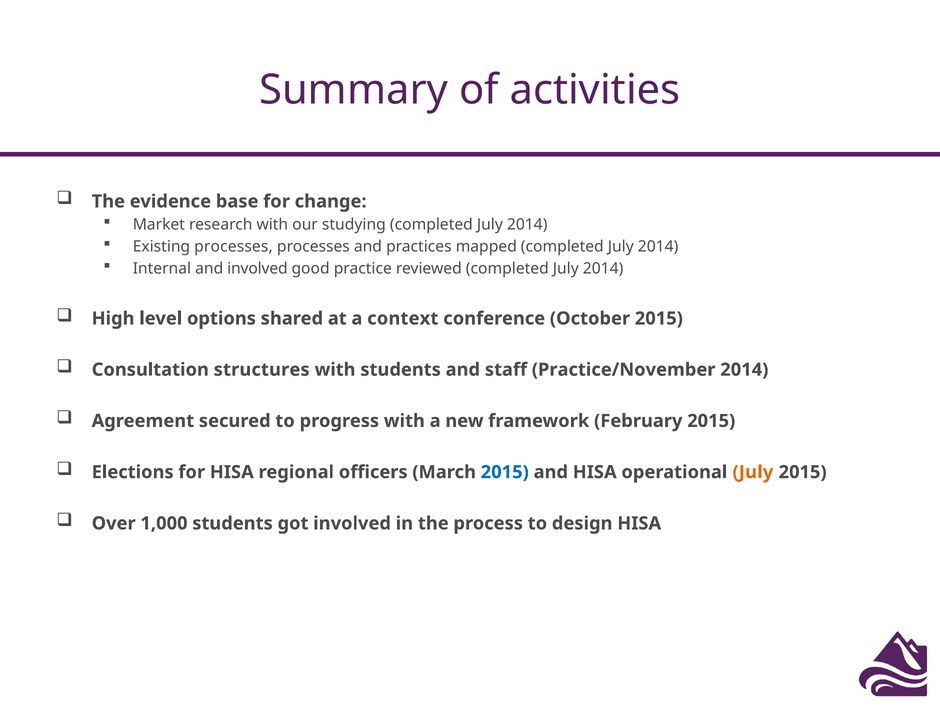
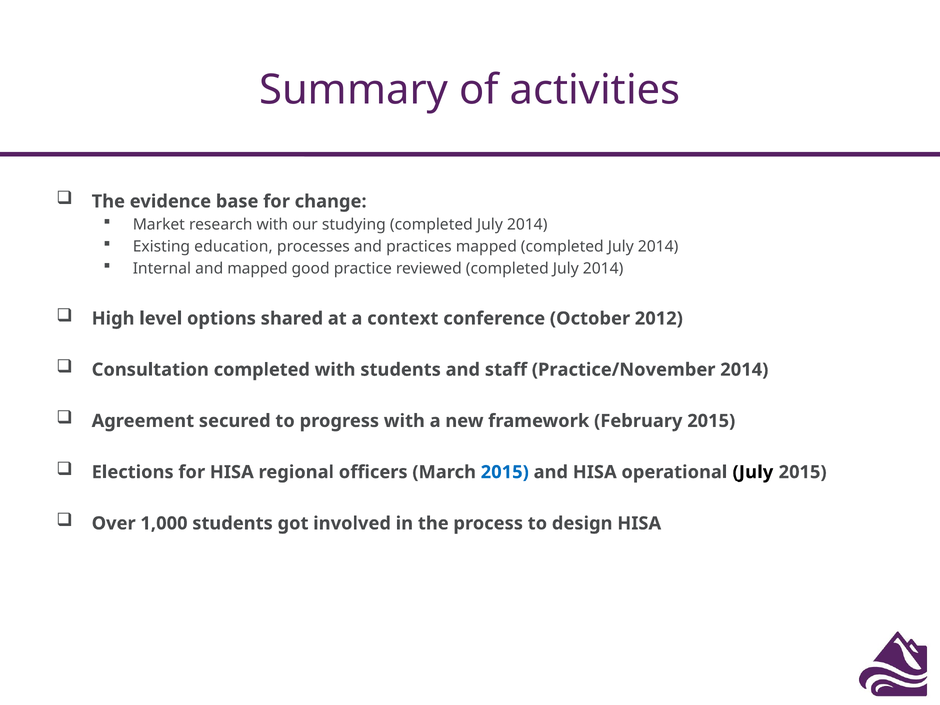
Existing processes: processes -> education (234, 247)
and involved: involved -> mapped (257, 269)
October 2015: 2015 -> 2012 (659, 318)
Consultation structures: structures -> completed (262, 370)
July colour: orange -> black (753, 472)
